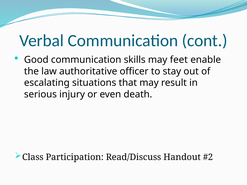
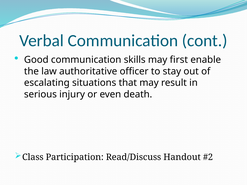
feet: feet -> first (179, 60)
